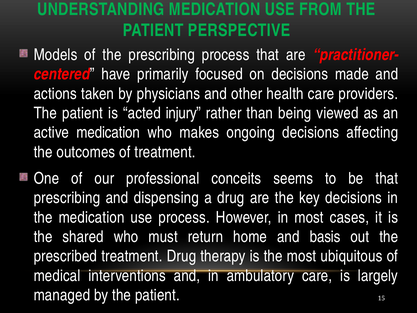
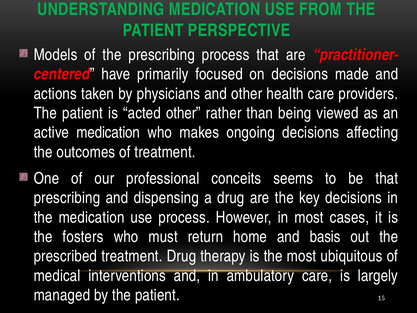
acted injury: injury -> other (183, 113)
shared: shared -> fosters (83, 237)
